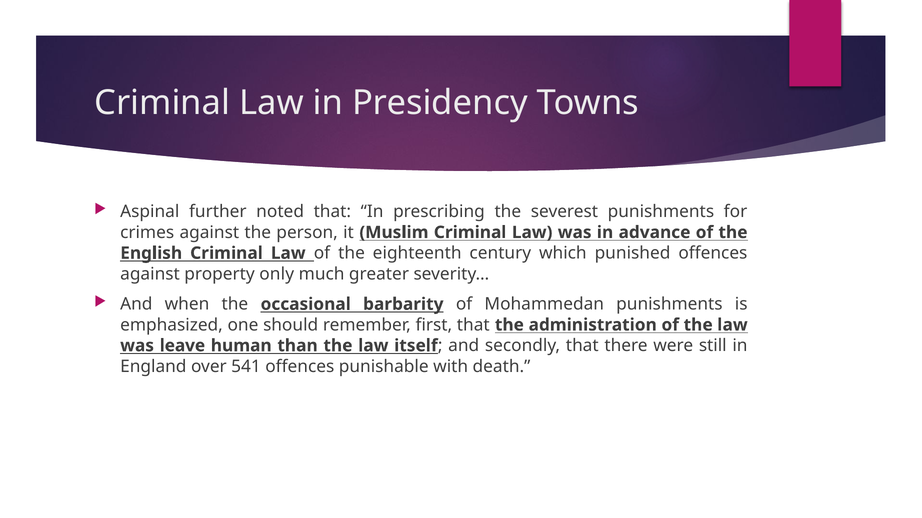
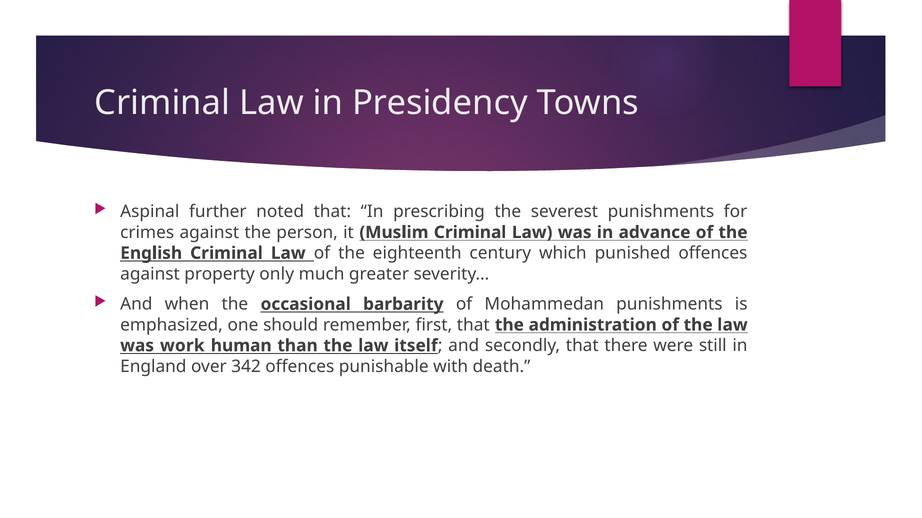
leave: leave -> work (182, 346)
541: 541 -> 342 (246, 367)
